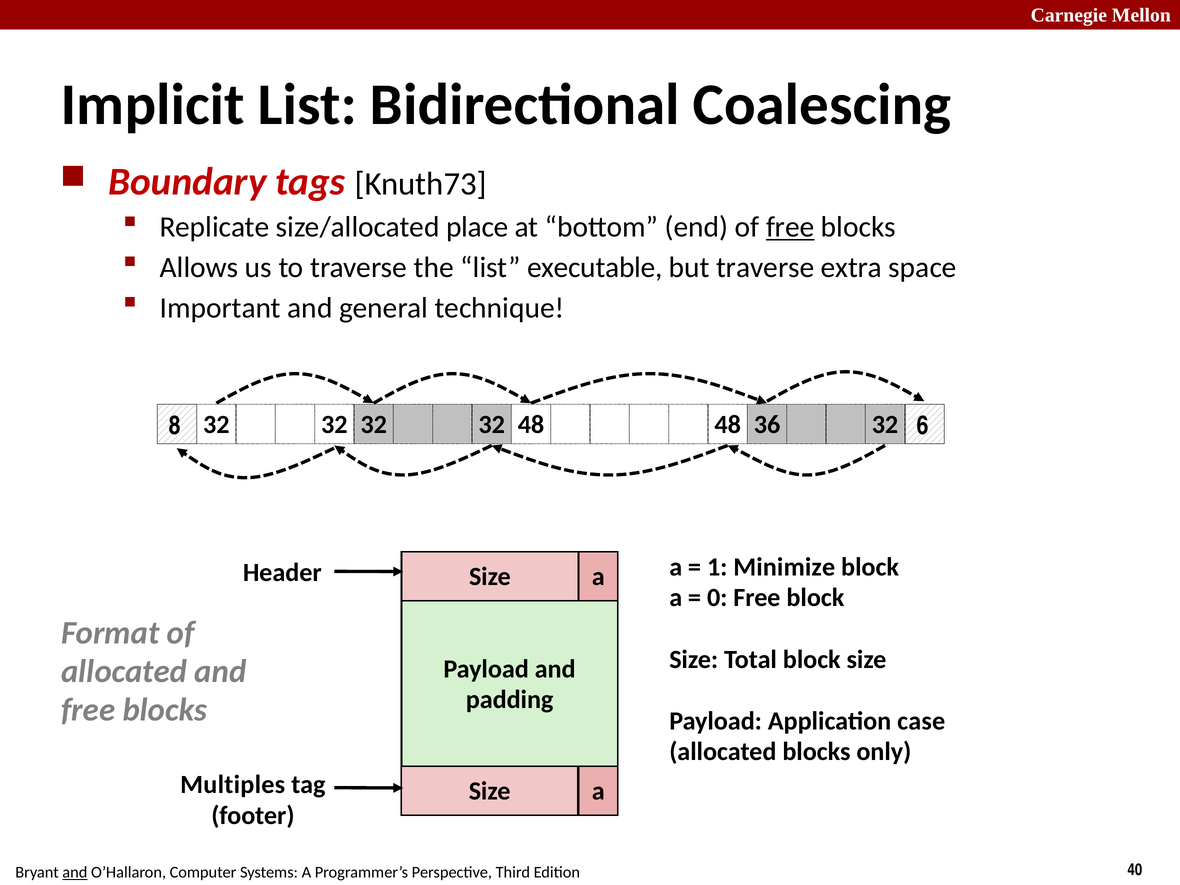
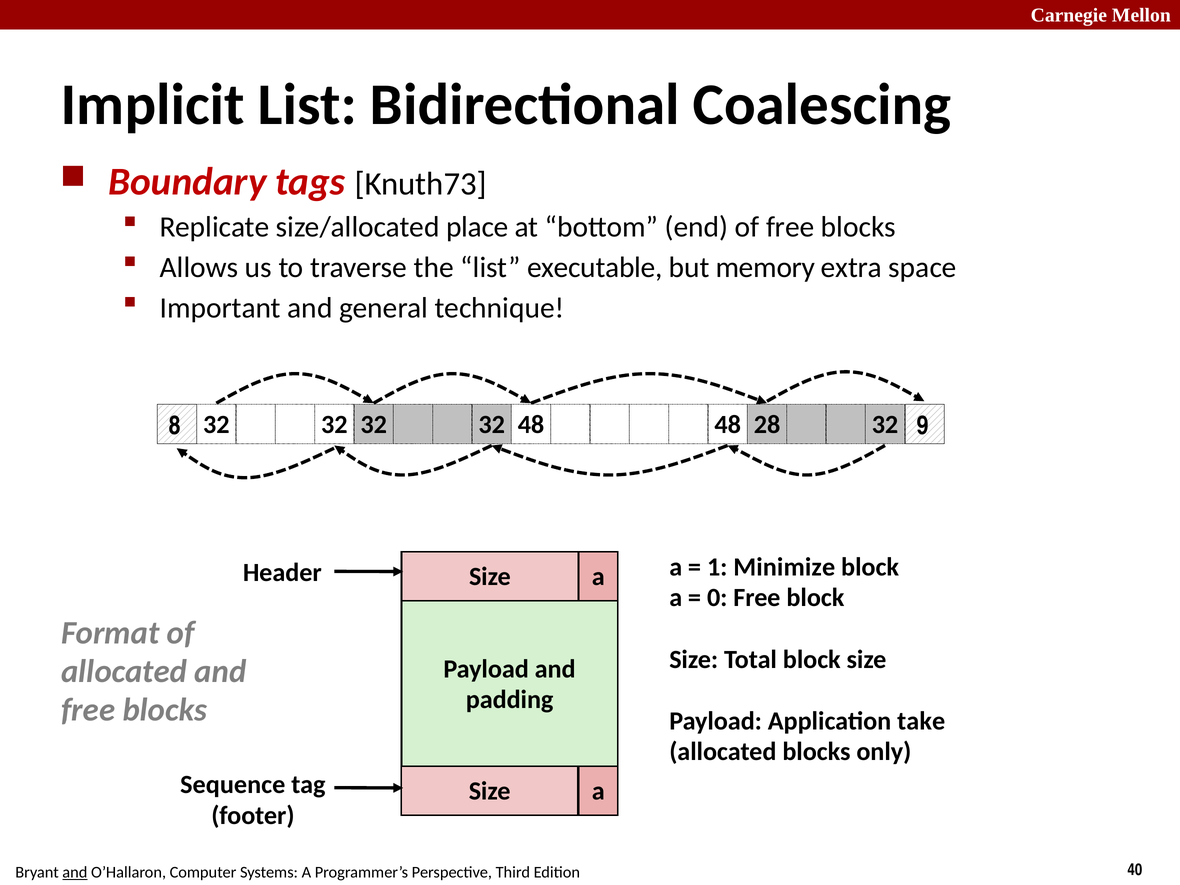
free underline: present -> none (790, 227)
but traverse: traverse -> memory (765, 267)
36: 36 -> 28 (767, 425)
6: 6 -> 9 (923, 426)
case: case -> take (921, 721)
Multiples: Multiples -> Sequence (233, 785)
